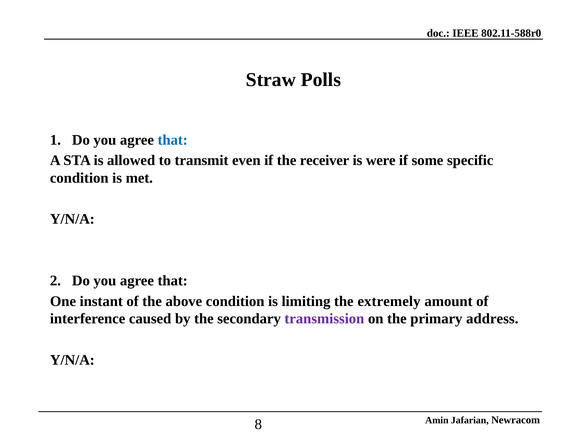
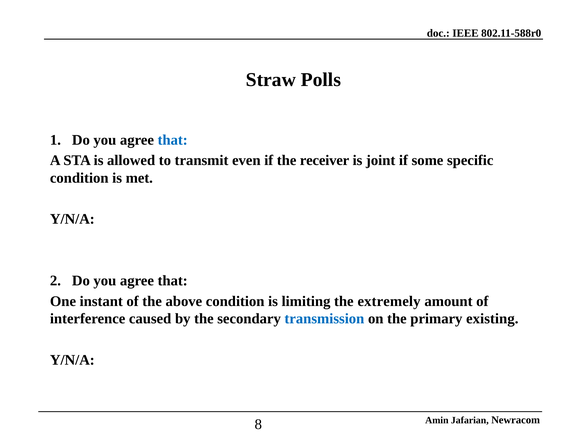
were: were -> joint (381, 161)
transmission colour: purple -> blue (324, 319)
address: address -> existing (492, 319)
